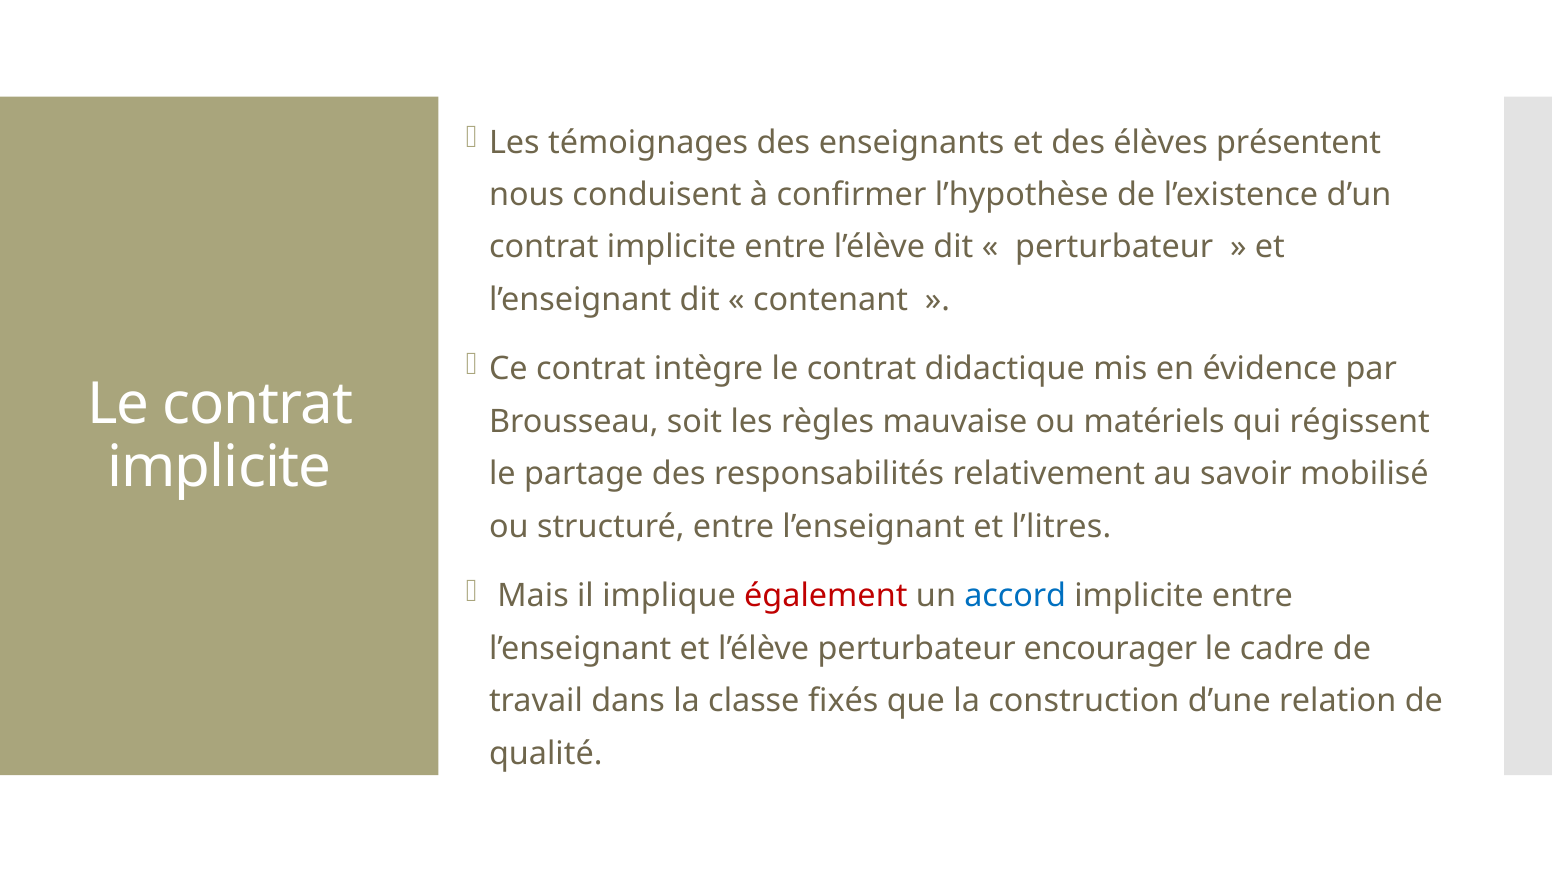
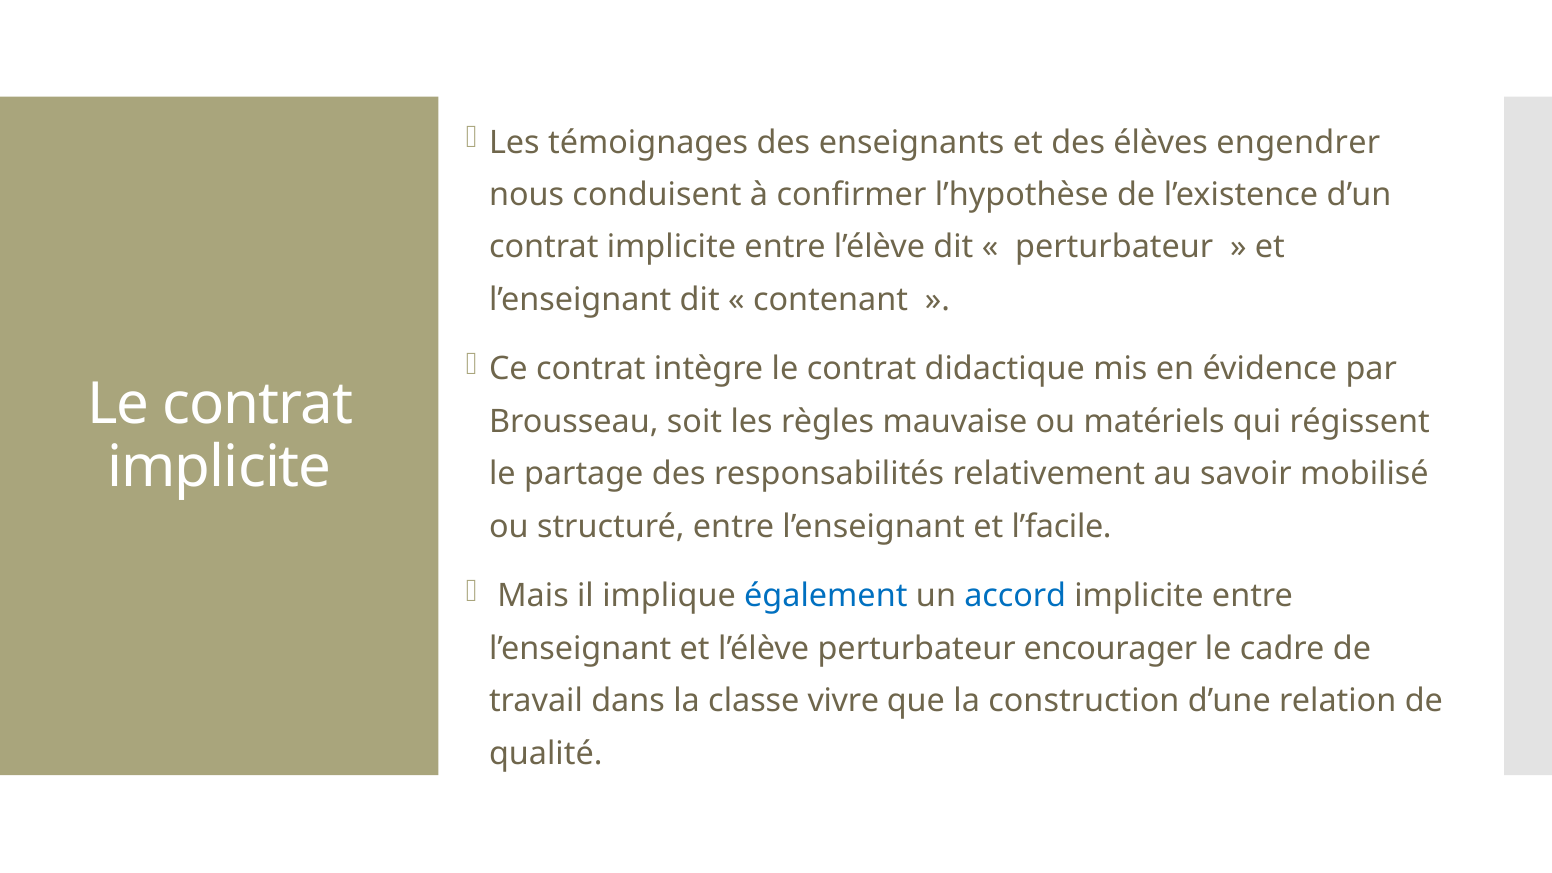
présentent: présentent -> engendrer (1298, 142)
l’litres: l’litres -> l’facile (1062, 526)
également colour: red -> blue (826, 596)
fixés: fixés -> vivre (843, 701)
